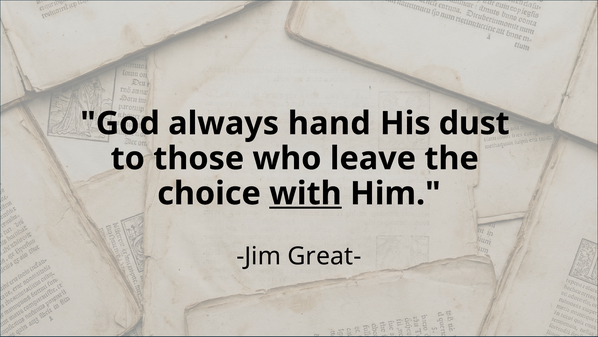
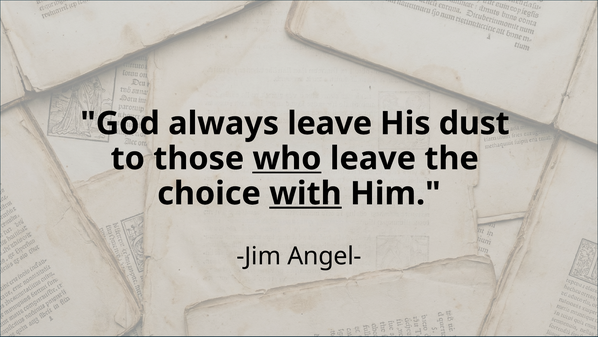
always hand: hand -> leave (330, 123)
who underline: none -> present (287, 158)
Great-: Great- -> Angel- (325, 256)
